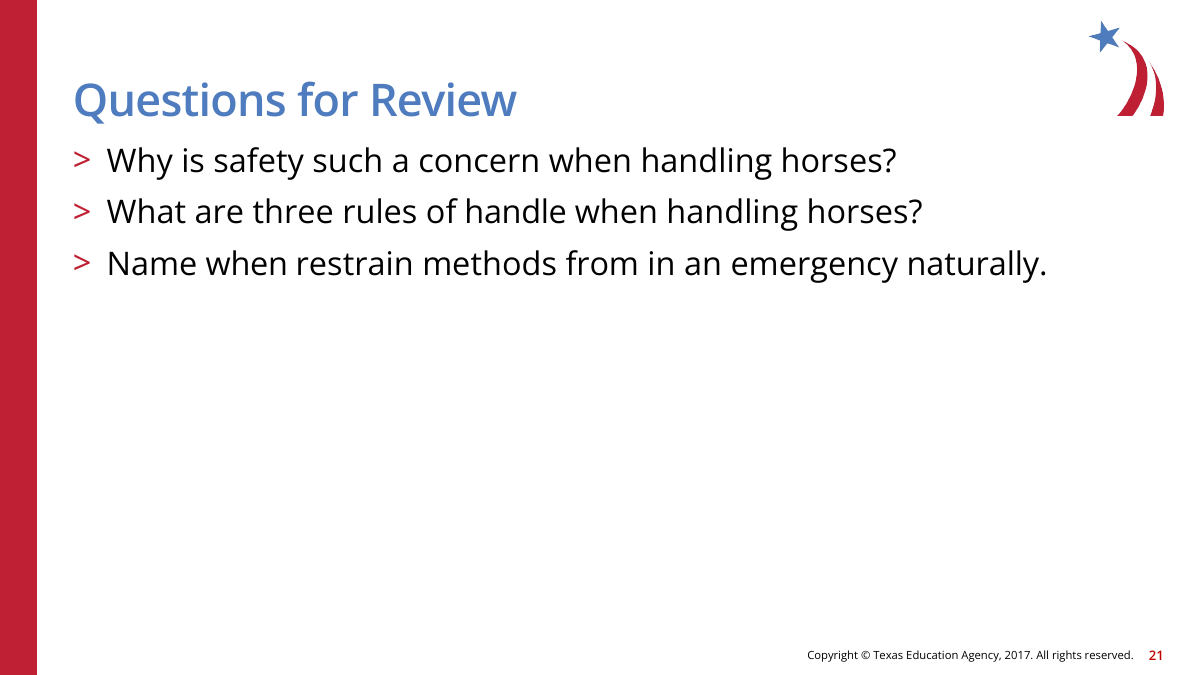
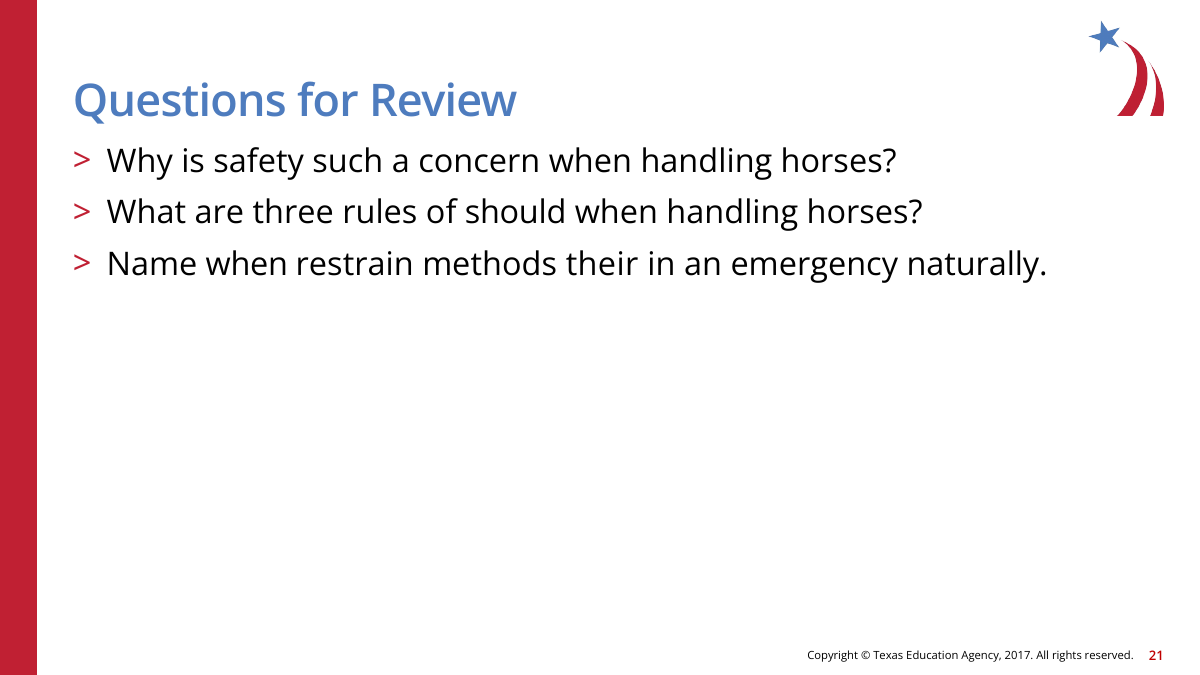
handle: handle -> should (516, 213)
from: from -> their (602, 265)
